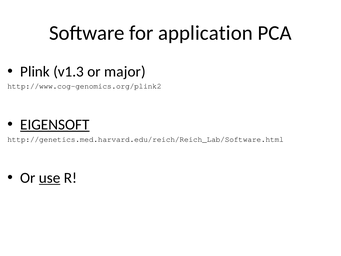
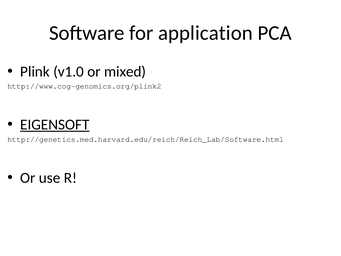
v1.3: v1.3 -> v1.0 (69, 72)
major: major -> mixed (125, 72)
use underline: present -> none (50, 178)
